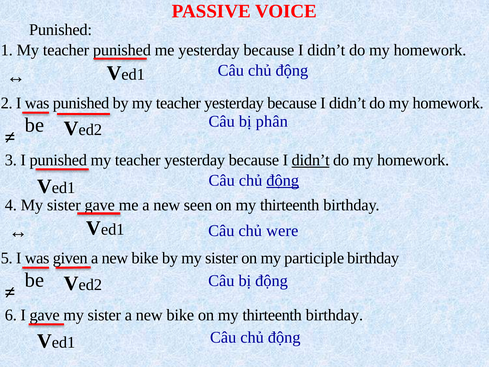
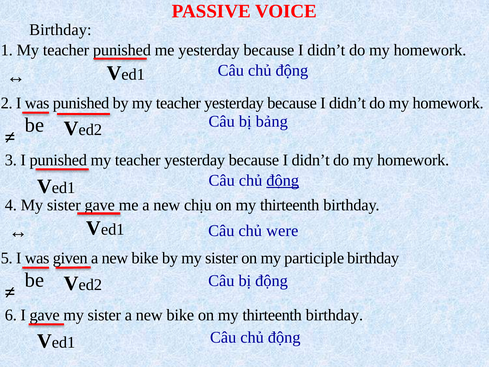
Punished: Punished -> Birthday (60, 30)
phân: phân -> bảng (272, 121)
didn’t underline: present -> none (311, 160)
seen: seen -> chịu (198, 205)
